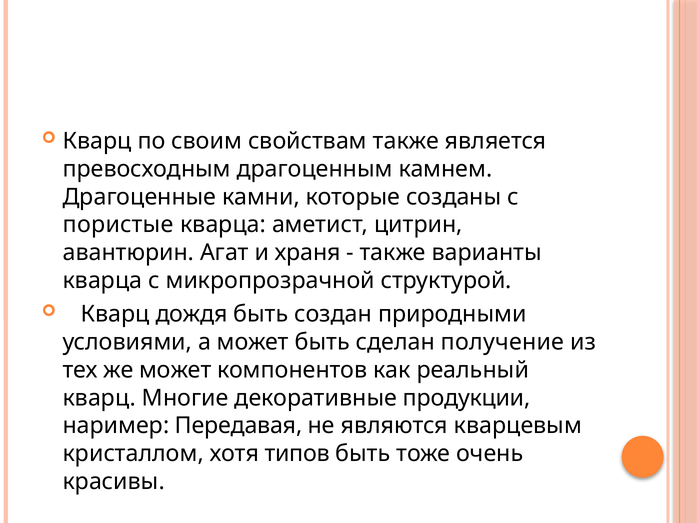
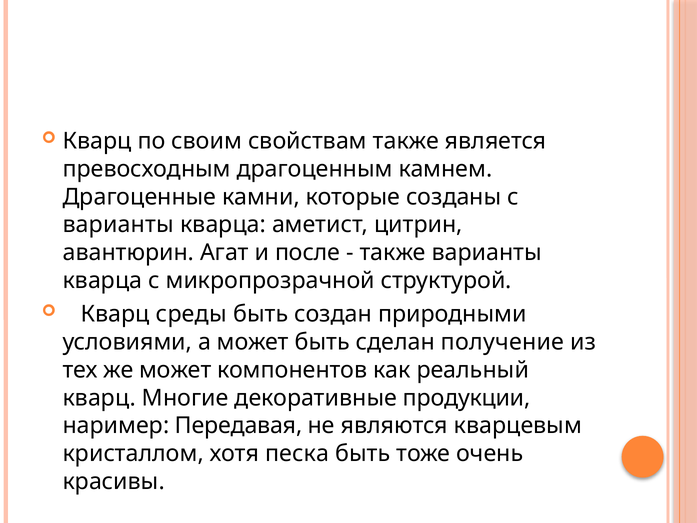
пористые: пористые -> варианты (118, 225)
храня: храня -> после (308, 252)
дождя: дождя -> среды (191, 314)
типов: типов -> песка (297, 453)
